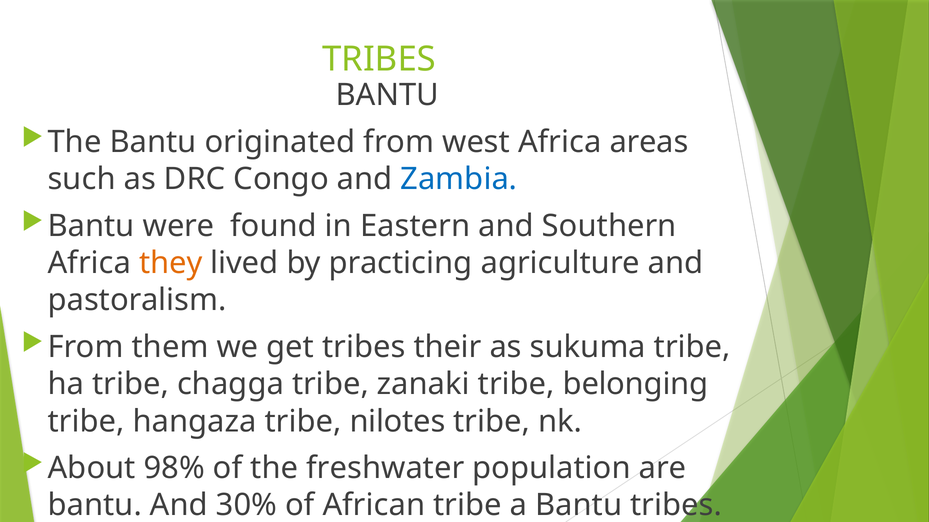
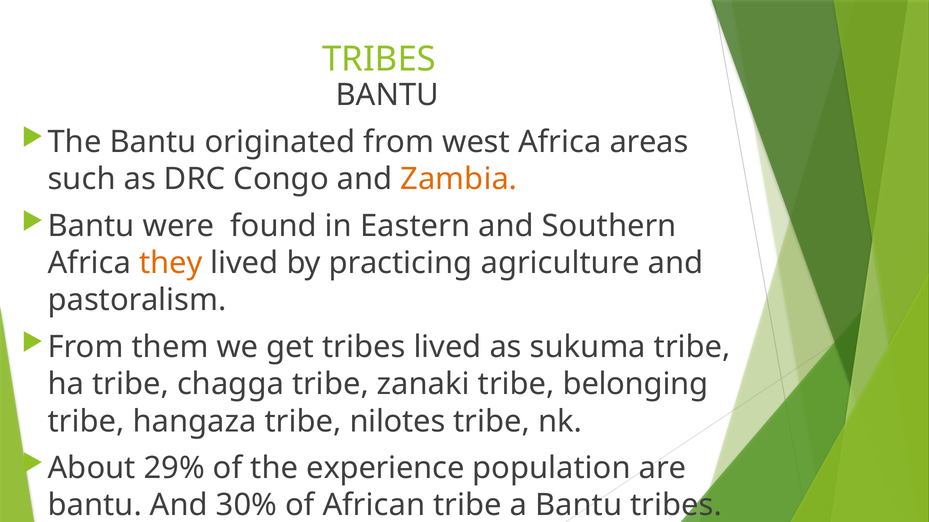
Zambia colour: blue -> orange (459, 179)
tribes their: their -> lived (448, 347)
98%: 98% -> 29% (174, 469)
freshwater: freshwater -> experience (385, 469)
